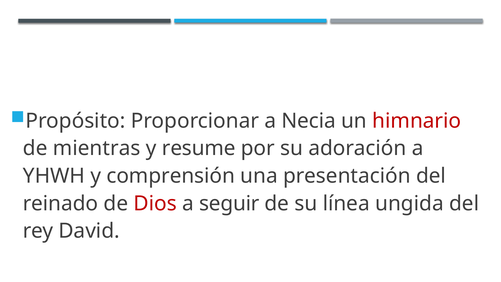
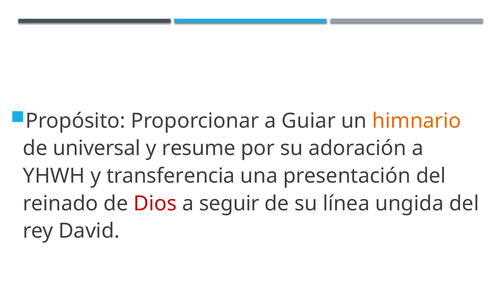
Necia: Necia -> Guiar (309, 121)
himnario colour: red -> orange (417, 121)
mientras: mientras -> universal (97, 148)
comprensión: comprensión -> transferencia (171, 176)
